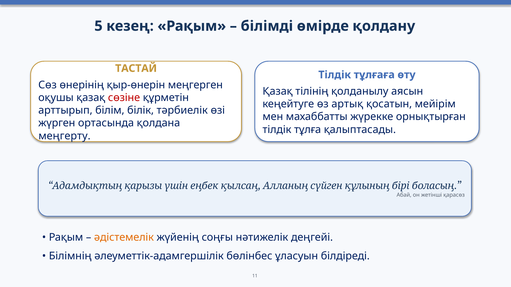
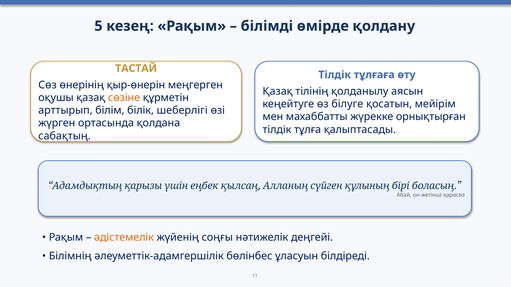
сөзіне colour: red -> orange (124, 98)
артық: артық -> білуге (347, 104)
тәрбиелік: тәрбиелік -> шеберлігі (182, 111)
меңгерту: меңгерту -> сабақтың (65, 136)
